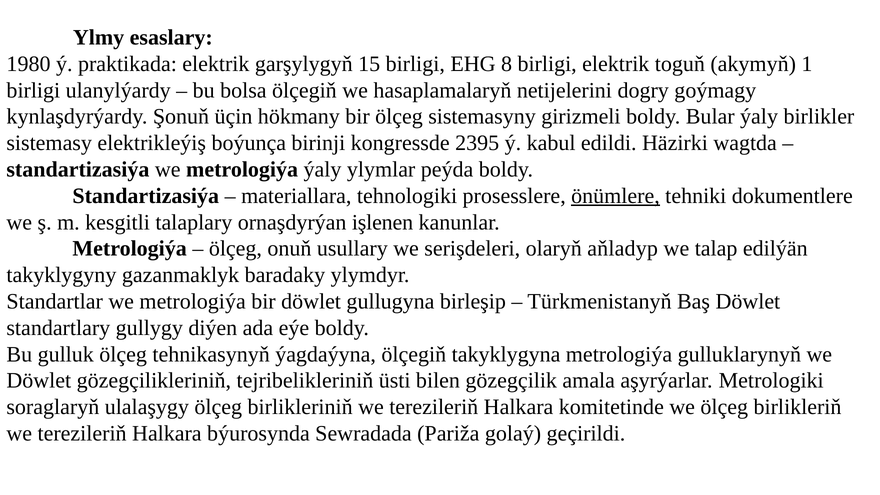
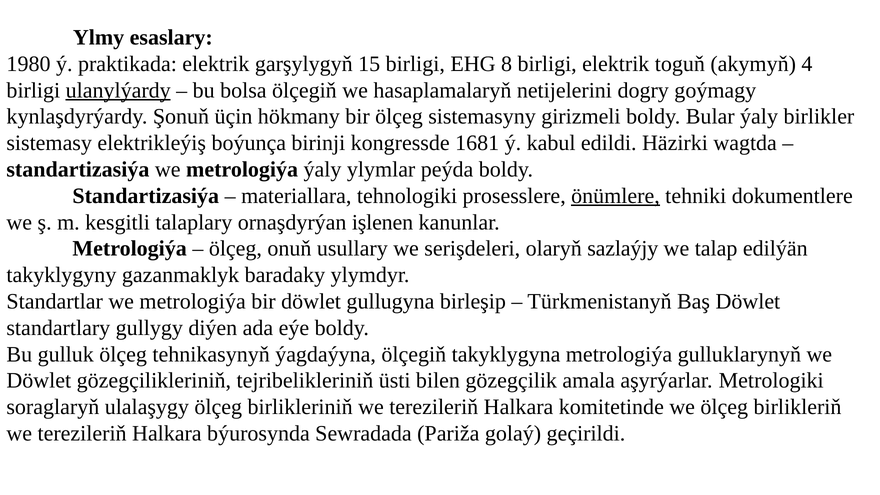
1: 1 -> 4 (807, 64)
ulanylýardy underline: none -> present (118, 90)
2395: 2395 -> 1681 (477, 143)
aňladyp: aňladyp -> sazlaýjy (623, 249)
